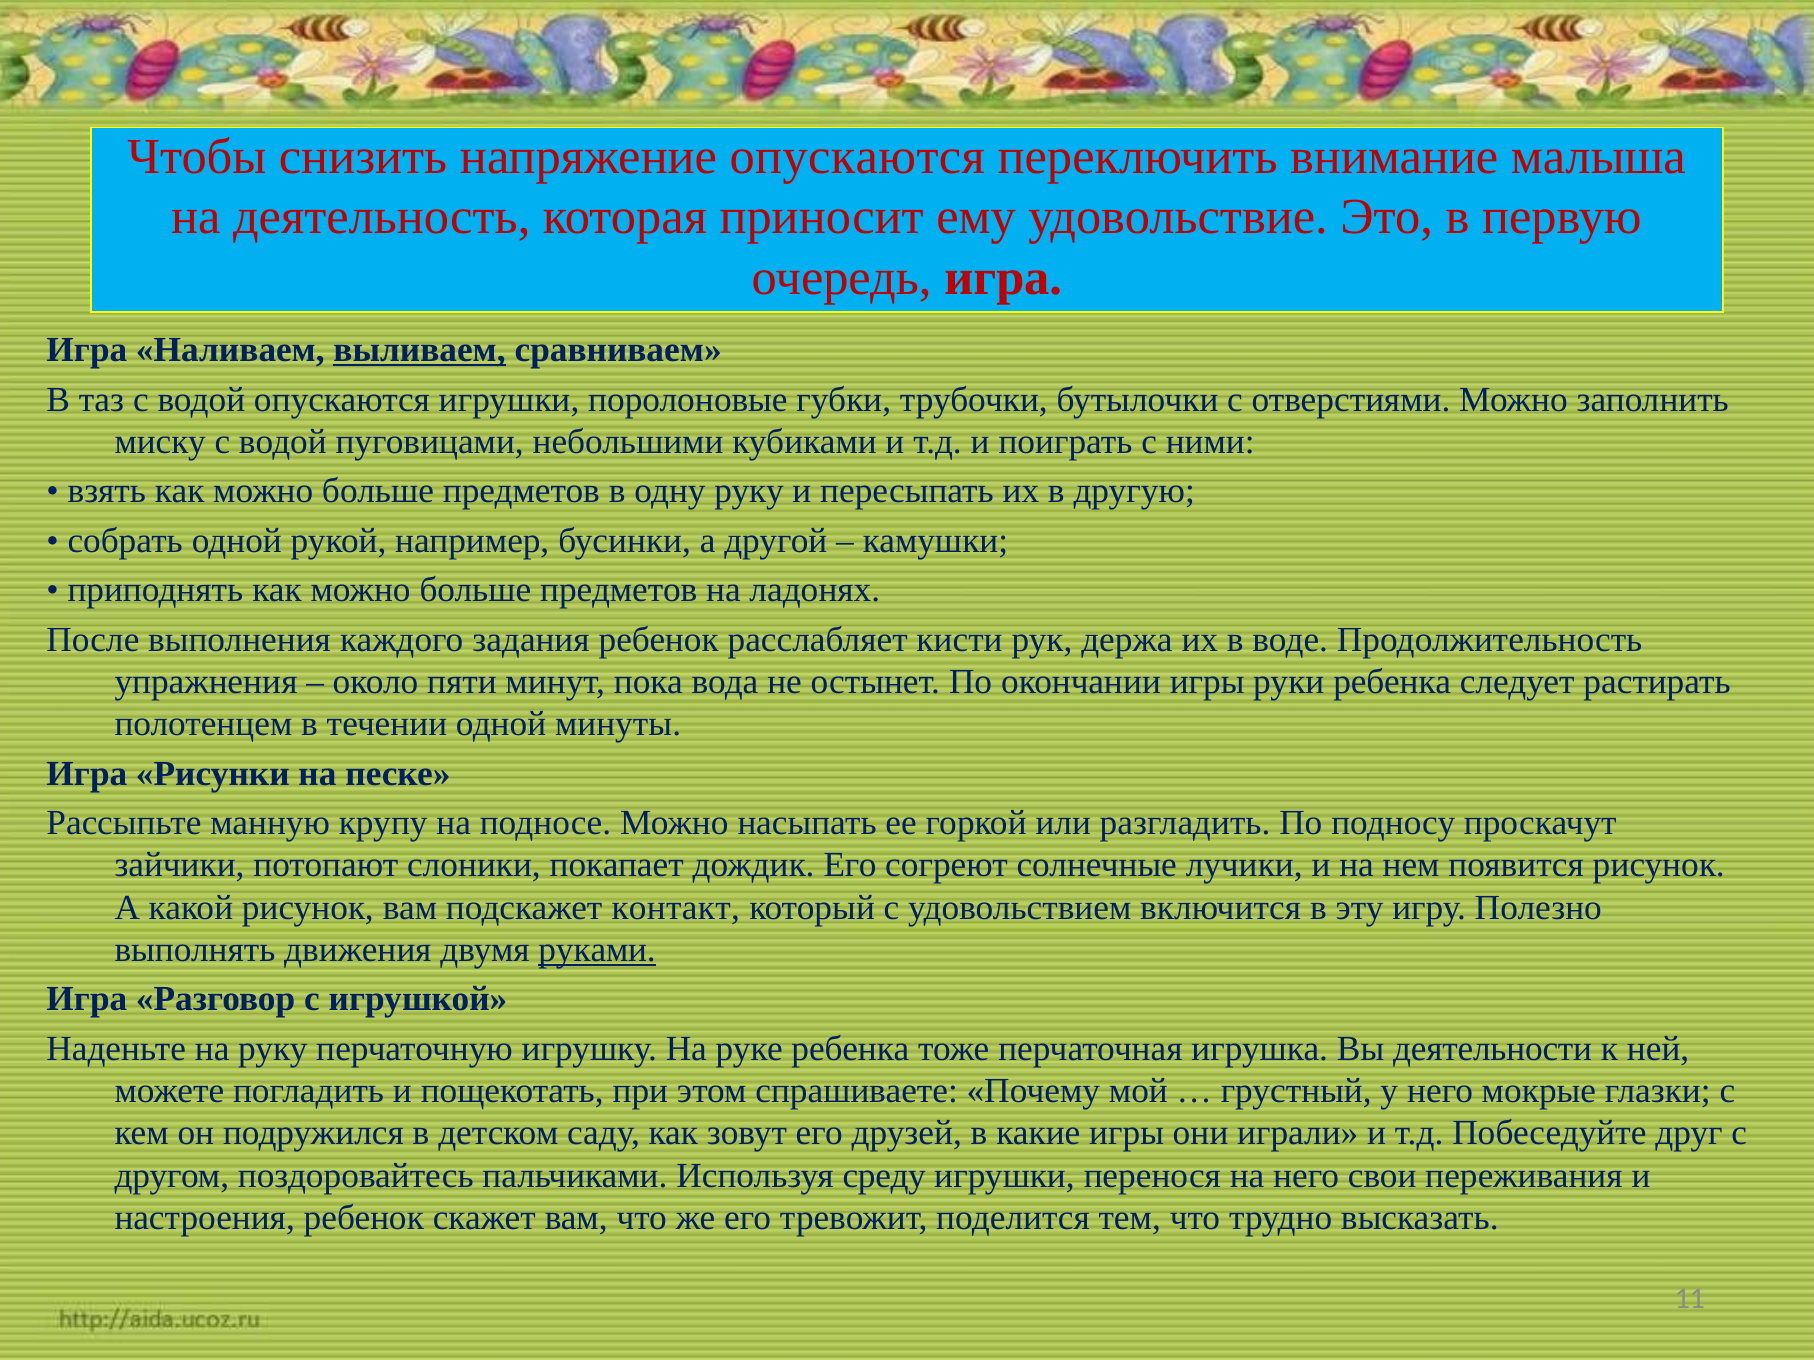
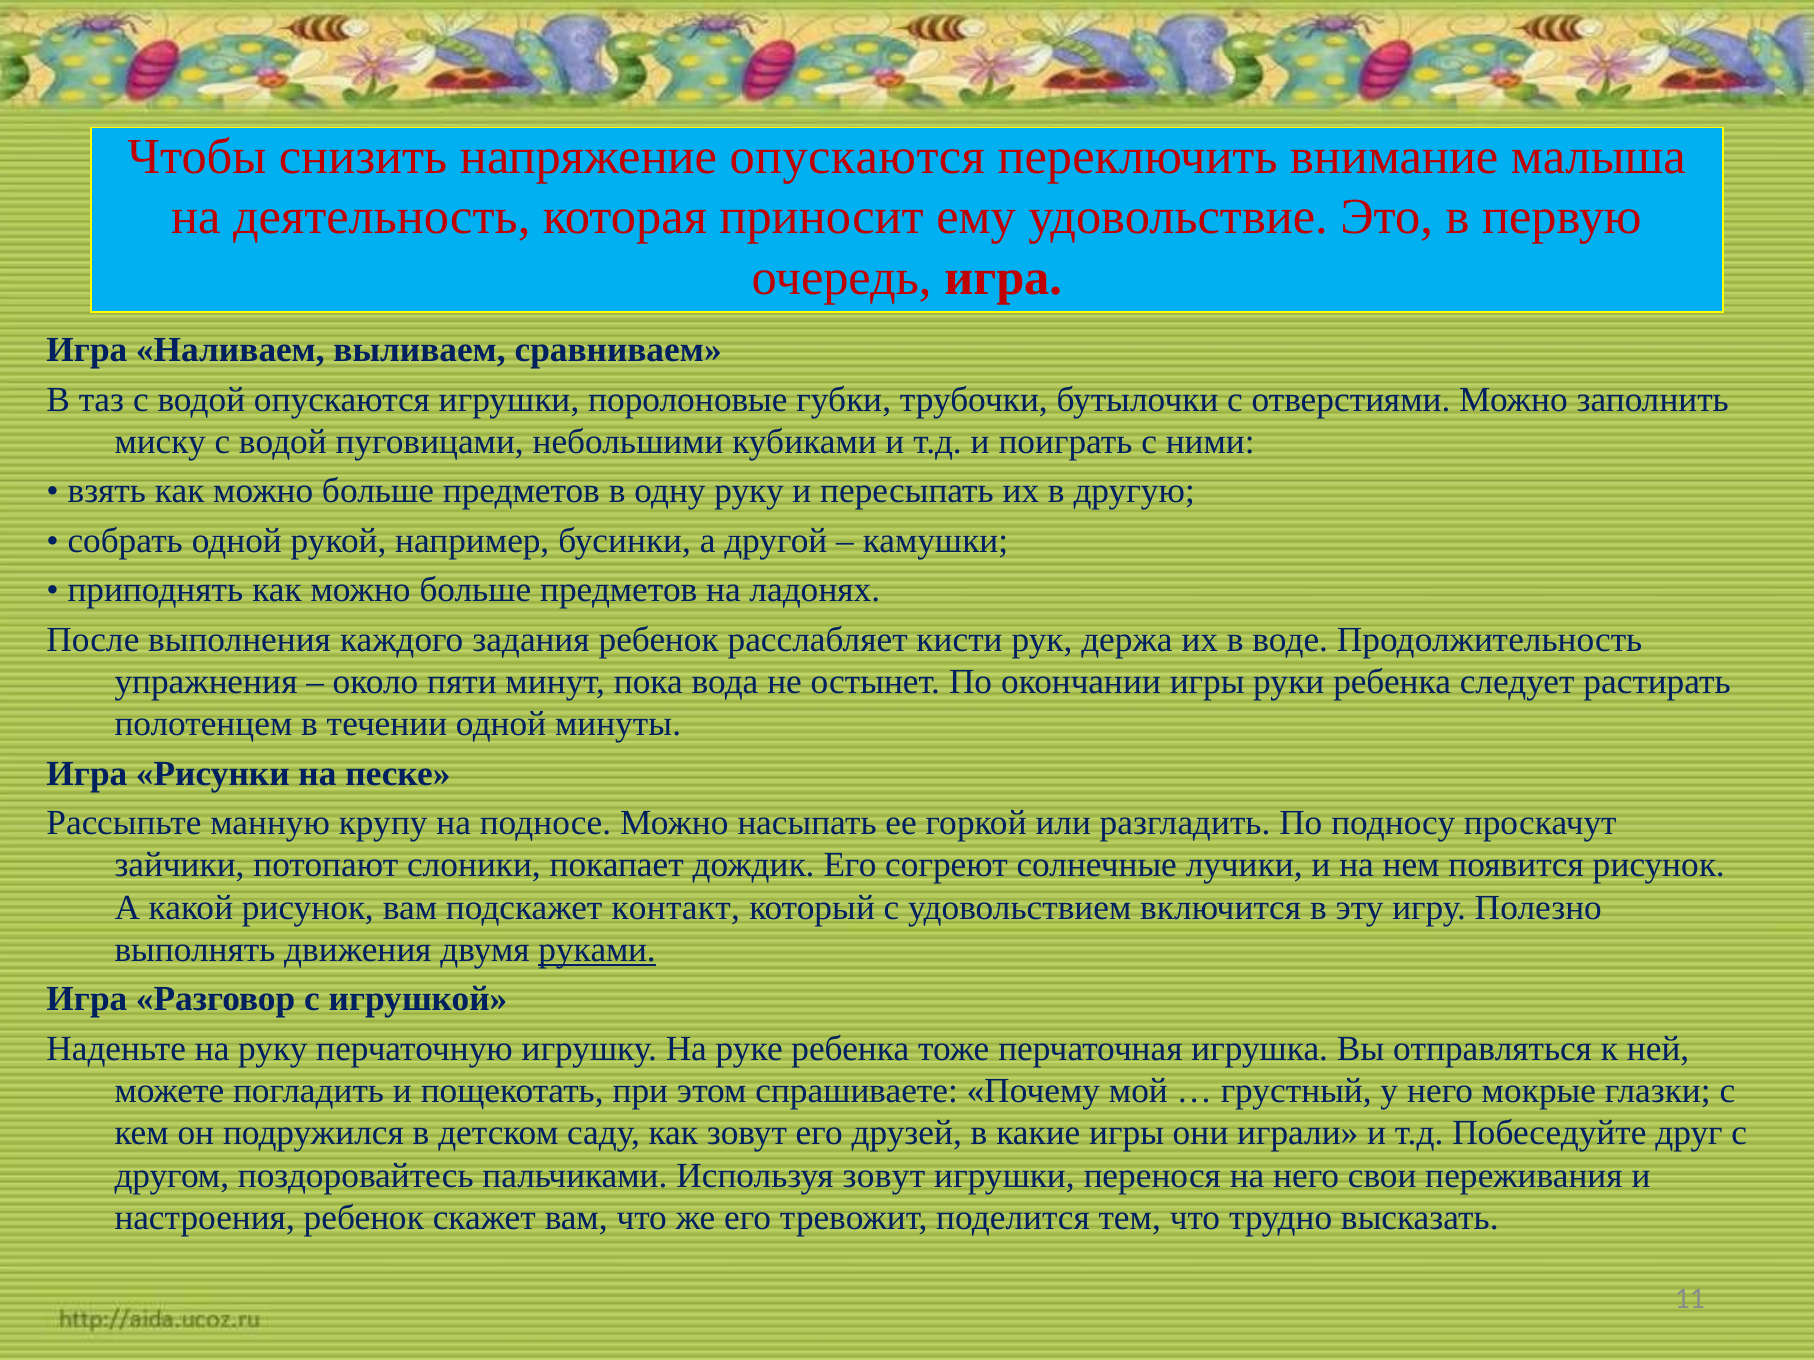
выливаем underline: present -> none (420, 350)
деятельности: деятельности -> отправляться (1493, 1049)
Используя среду: среду -> зовут (884, 1176)
